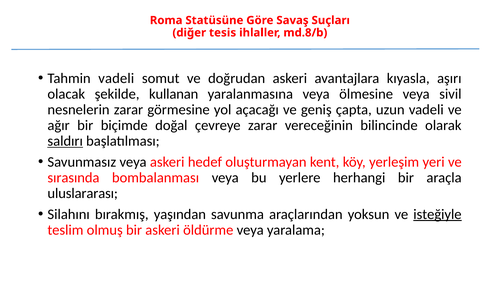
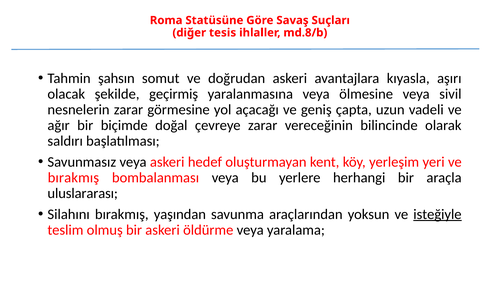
Tahmin vadeli: vadeli -> şahsın (116, 78)
kullanan: kullanan -> geçirmiş (174, 94)
saldırı underline: present -> none (65, 141)
sırasında: sırasında -> bırakmış (73, 178)
